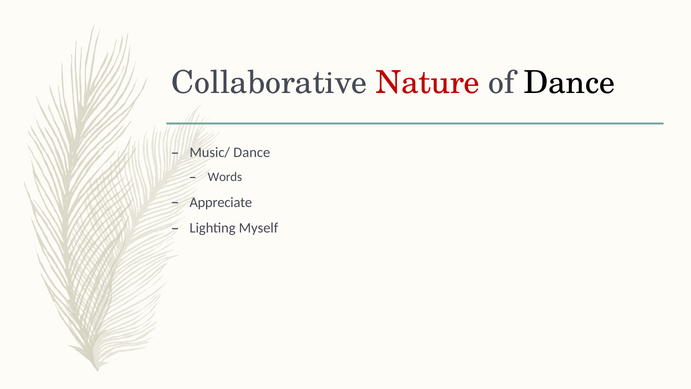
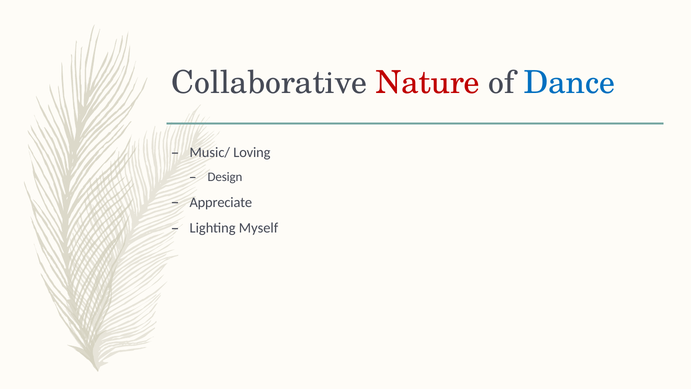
Dance colour: black -> blue (569, 83)
Music/ Dance: Dance -> Loving (252, 152)
Words: Words -> Design (225, 177)
